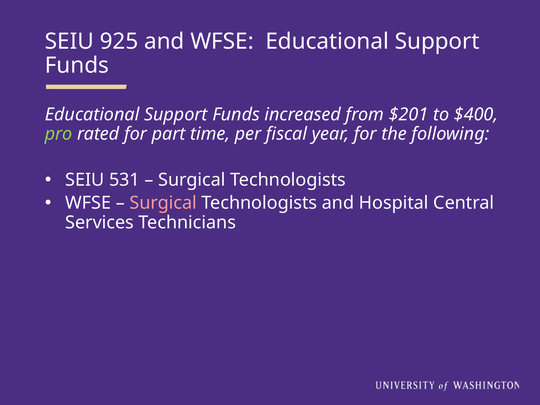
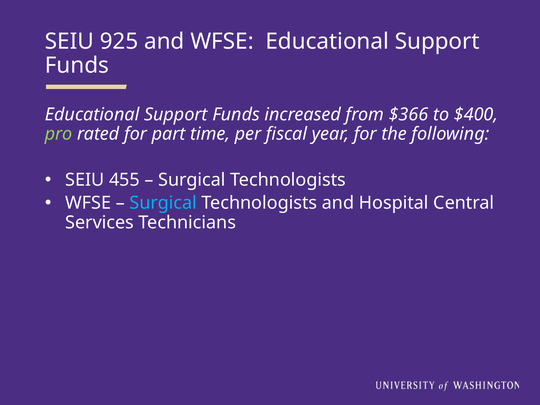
$201: $201 -> $366 (409, 114)
531: 531 -> 455 (124, 180)
Surgical colour: pink -> light blue (163, 203)
